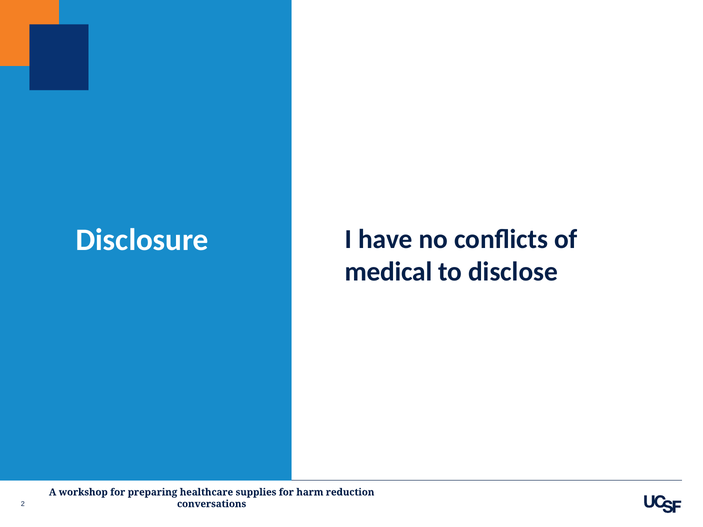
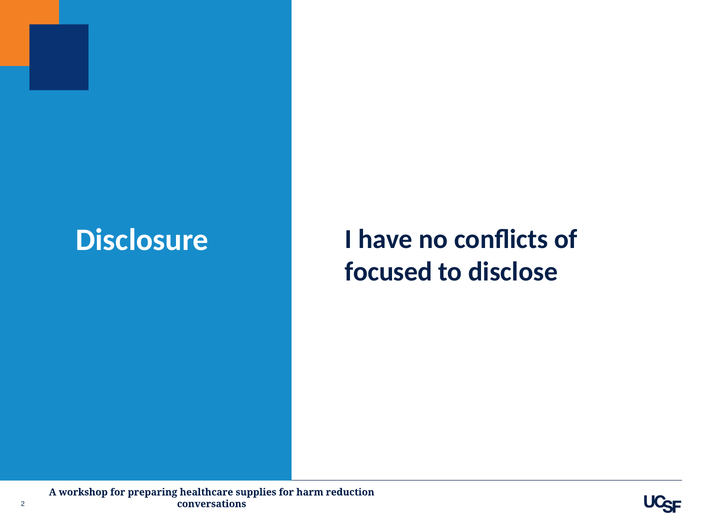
medical: medical -> focused (389, 272)
